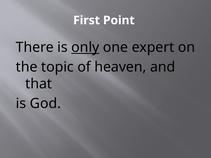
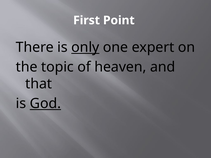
God underline: none -> present (45, 104)
